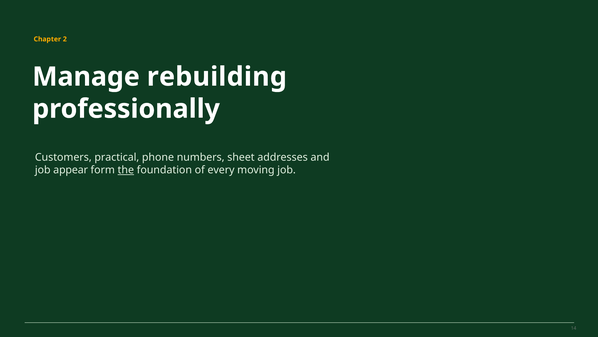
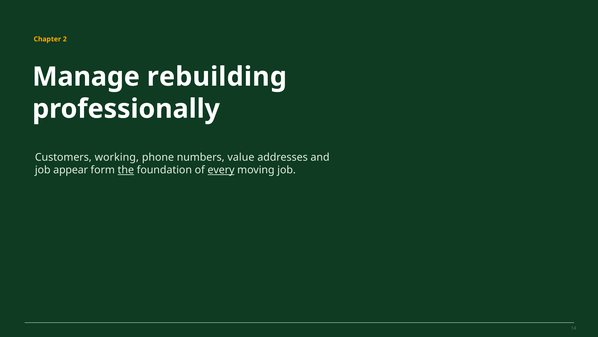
practical: practical -> working (117, 157)
sheet: sheet -> value (241, 157)
every underline: none -> present (221, 170)
